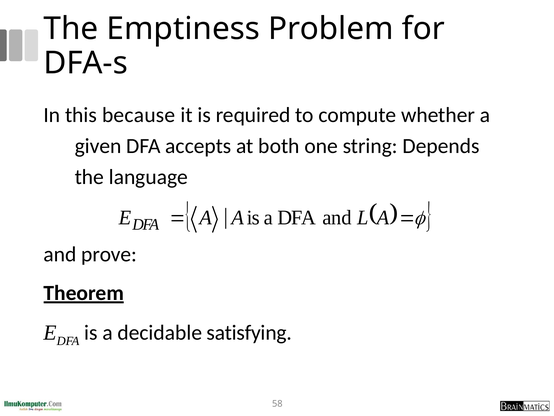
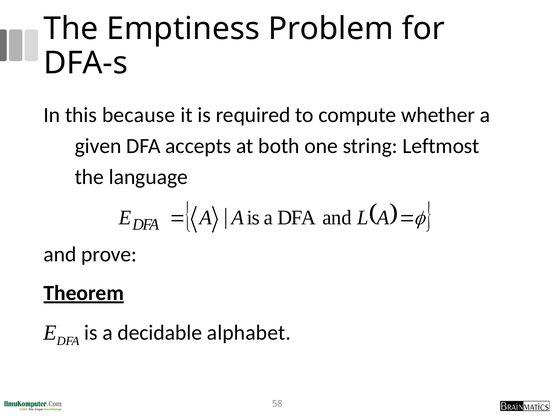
Depends: Depends -> Leftmost (441, 146)
satisfying: satisfying -> alphabet (249, 332)
